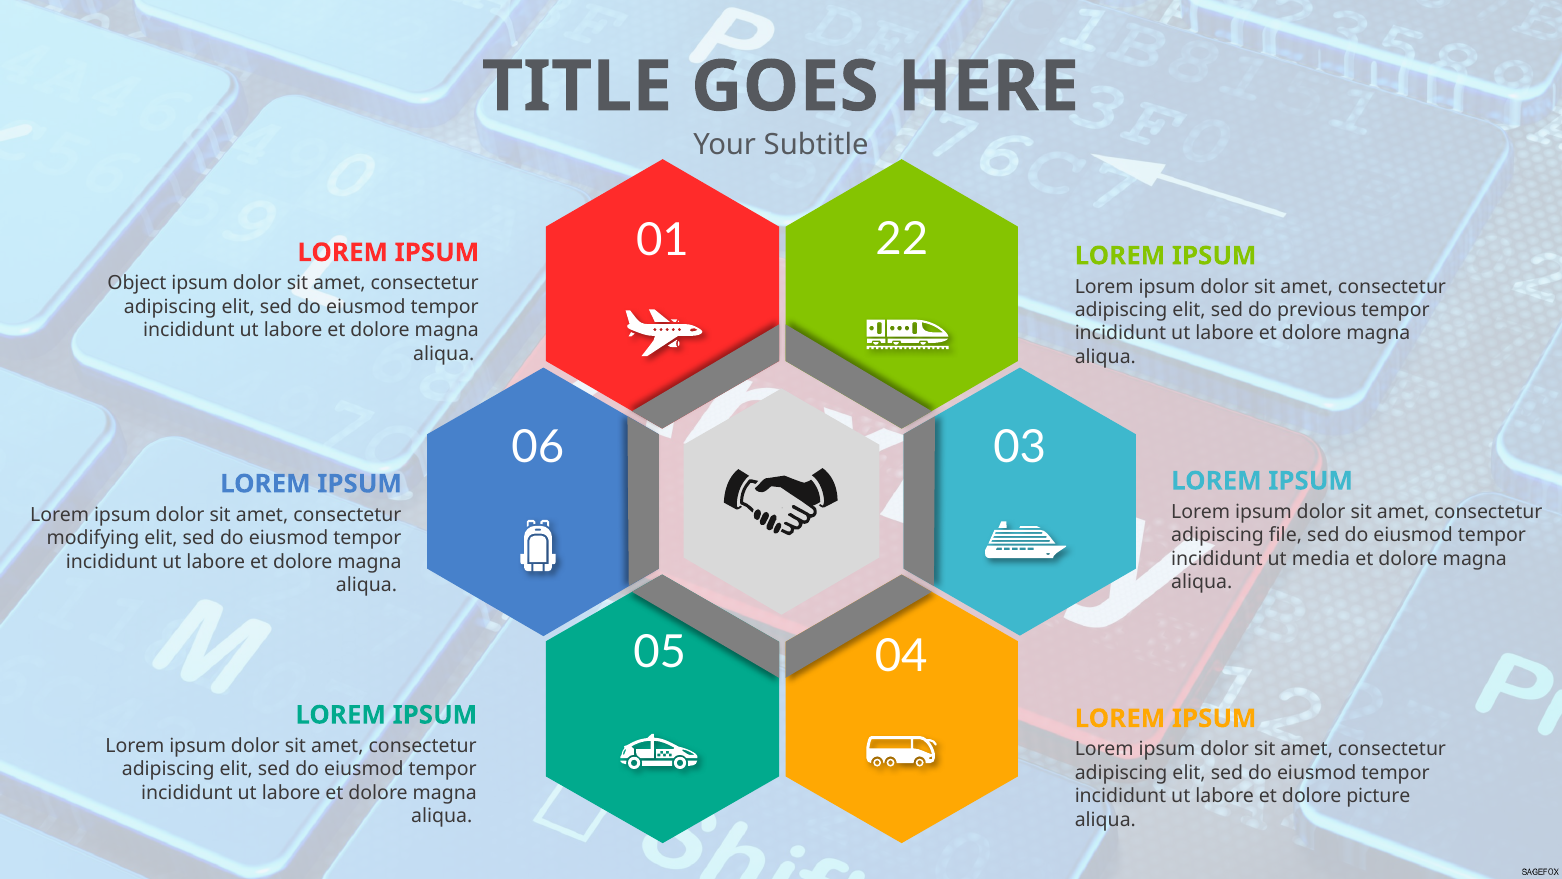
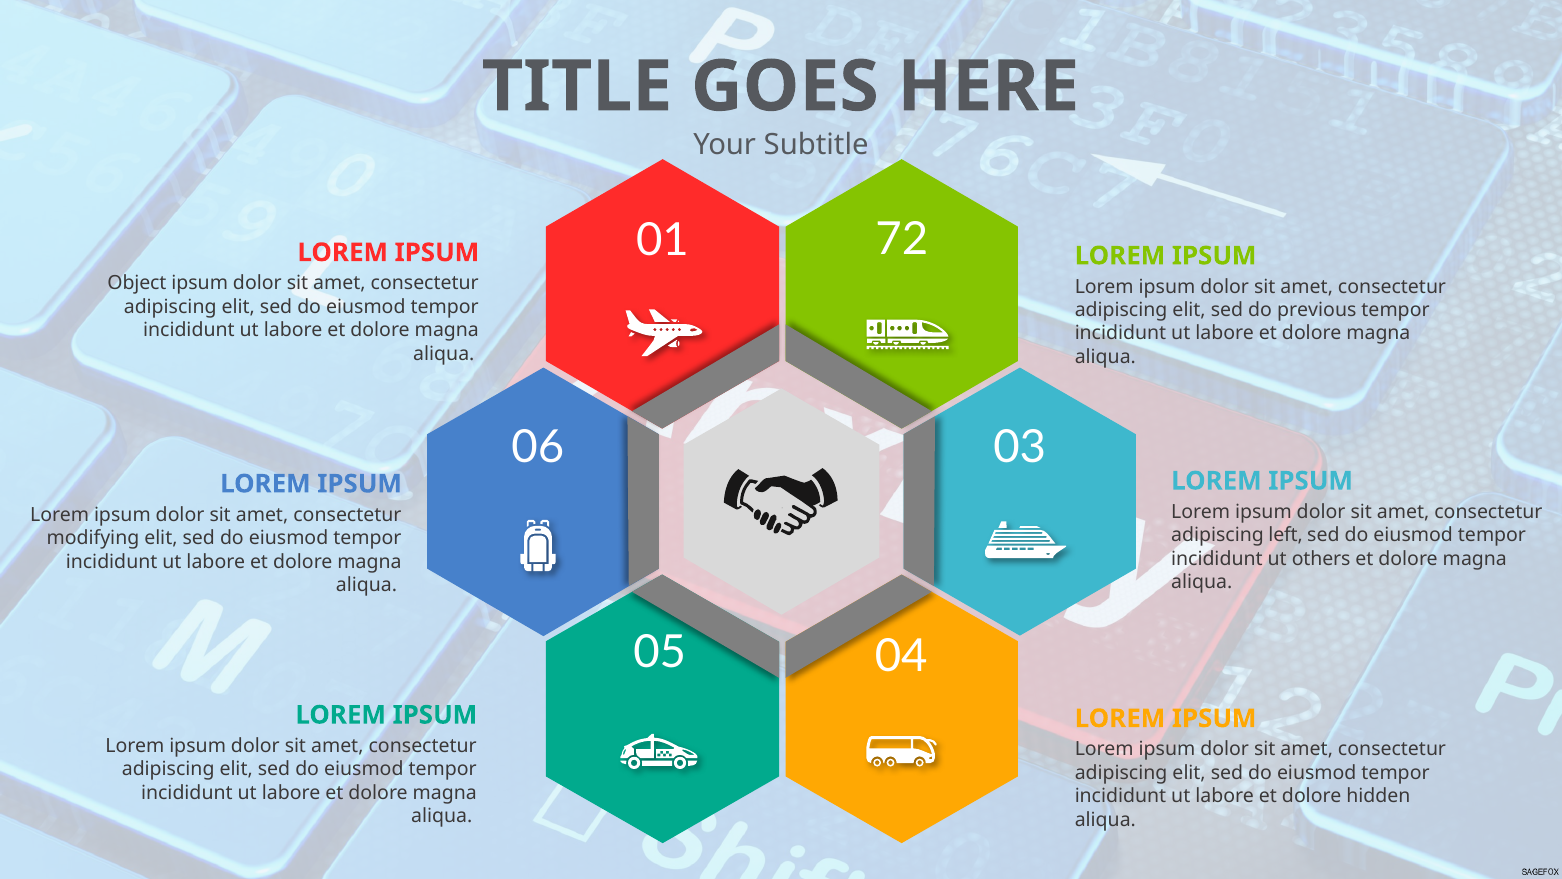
22: 22 -> 72 (902, 239)
file: file -> left (1286, 535)
media: media -> others (1321, 558)
picture: picture -> hidden (1378, 796)
